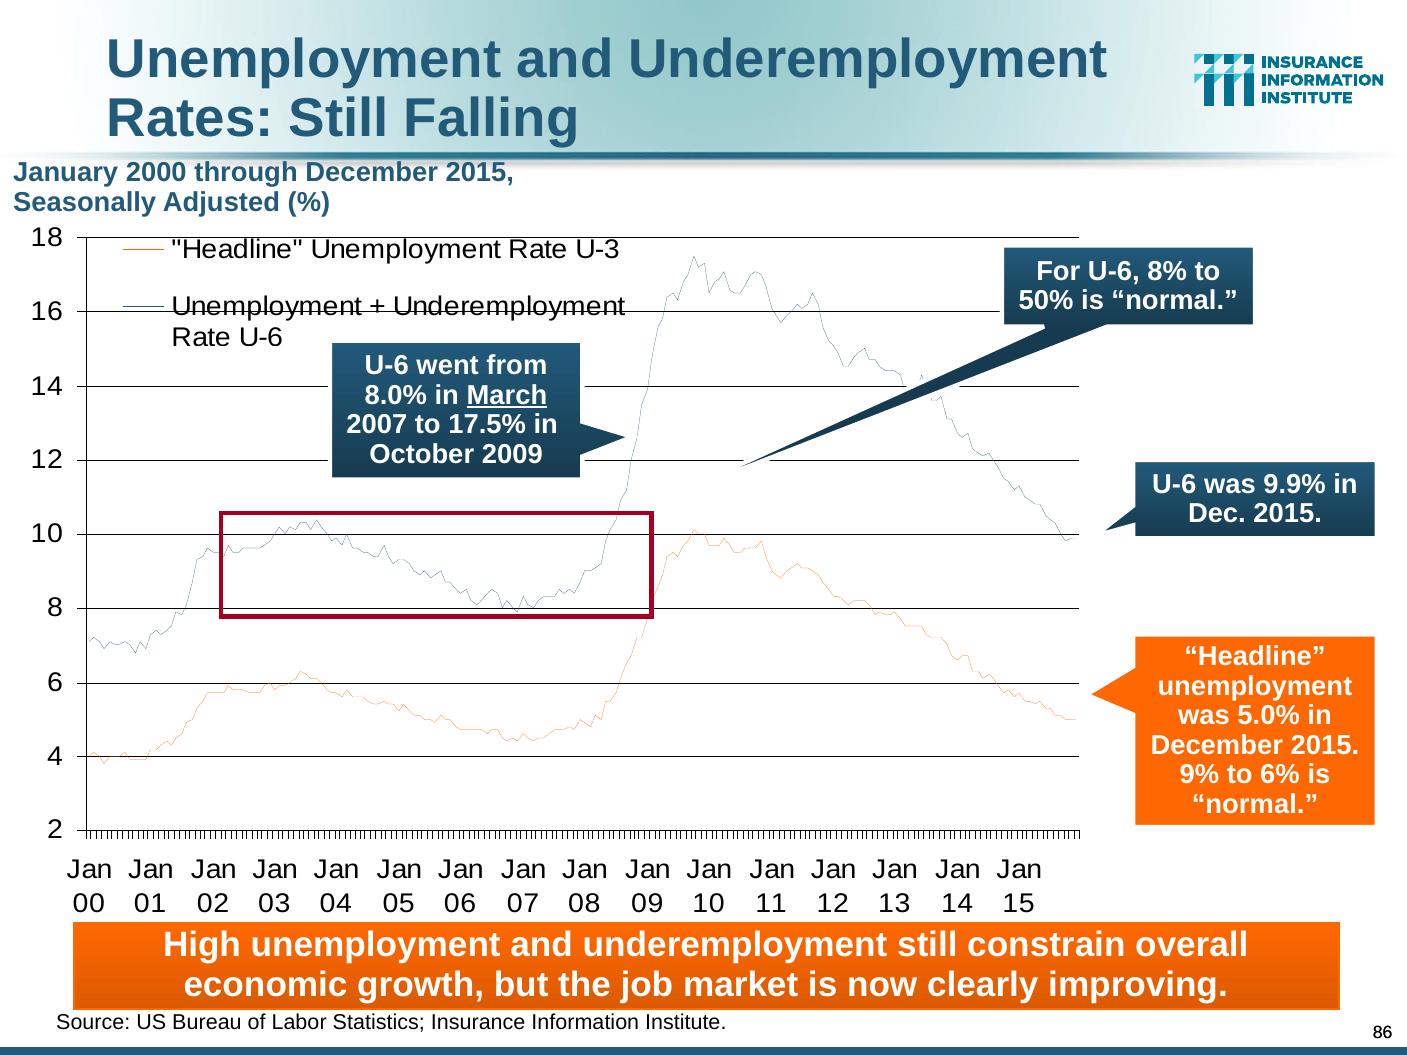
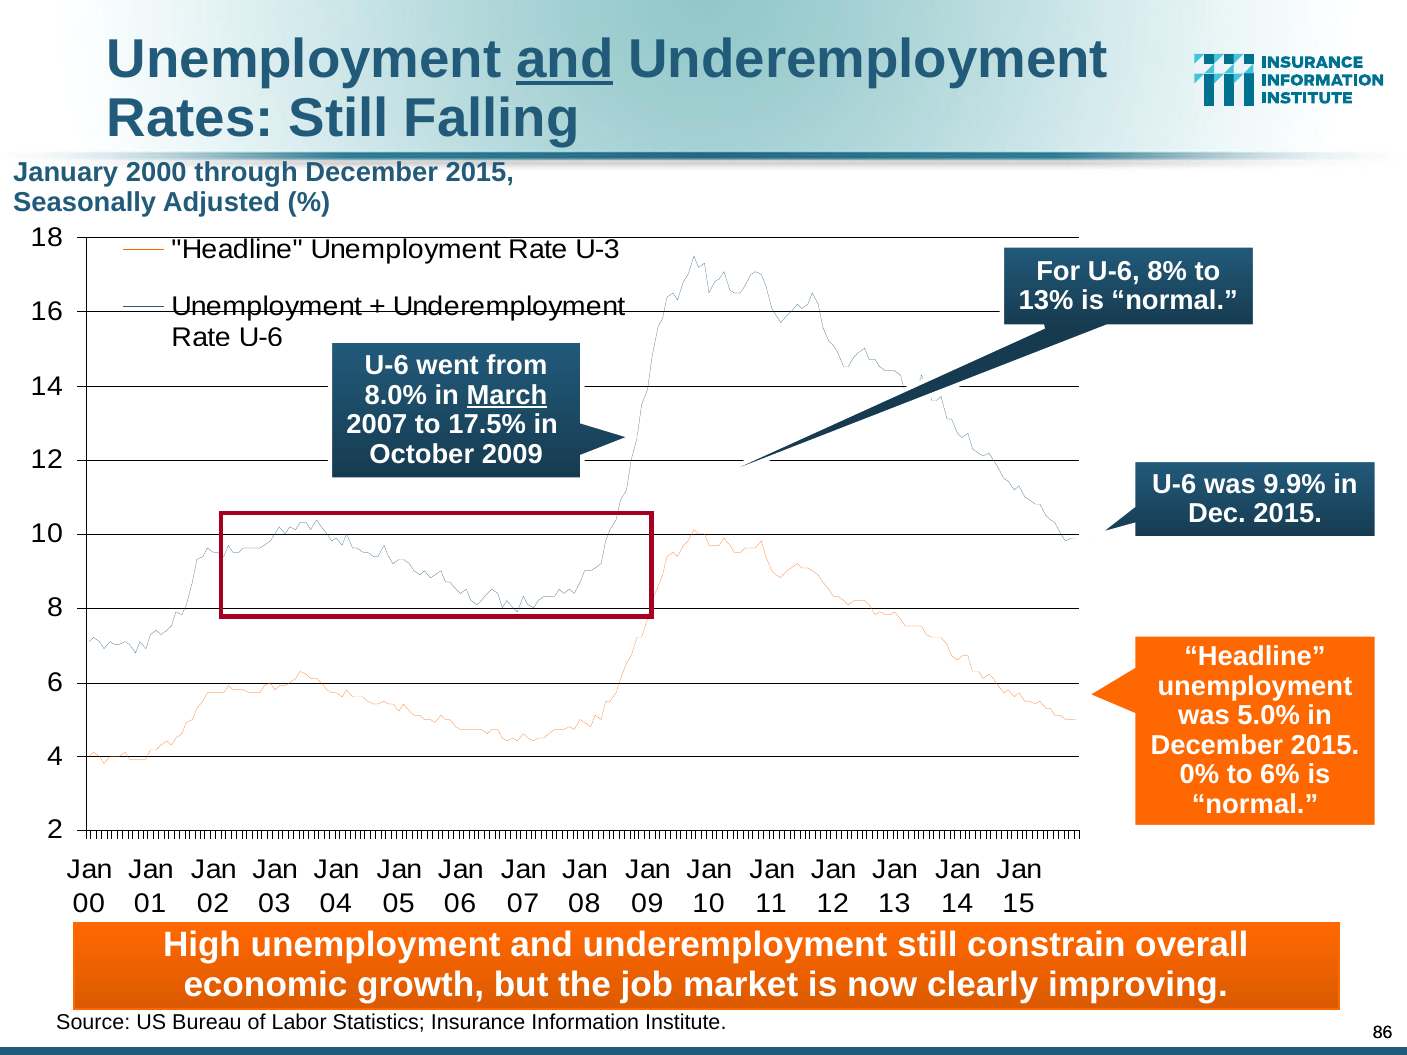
and underline: none -> present (565, 59)
50%: 50% -> 13% (1046, 301)
9%: 9% -> 0% (1199, 775)
